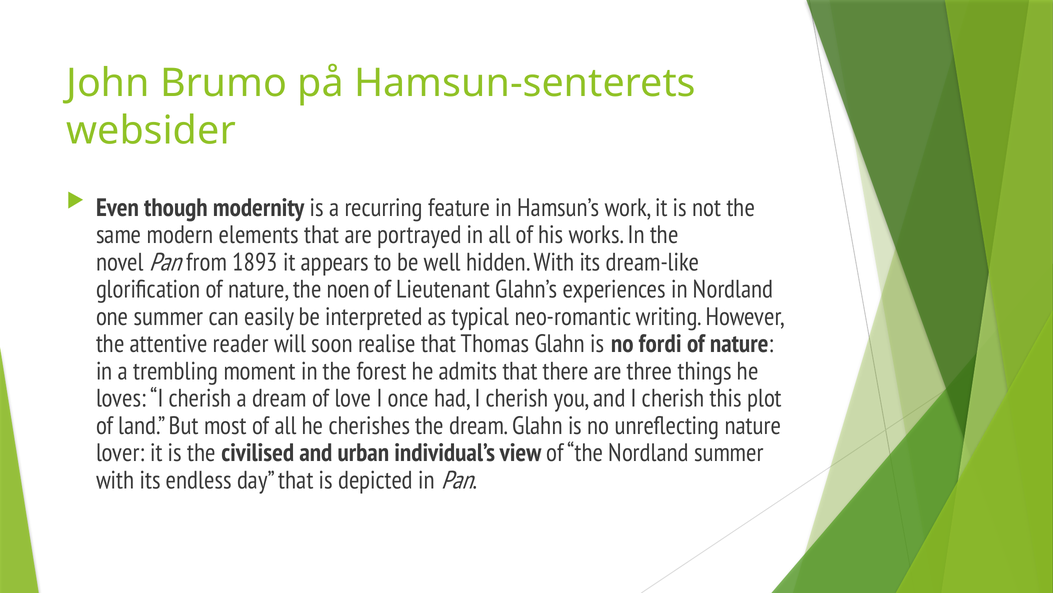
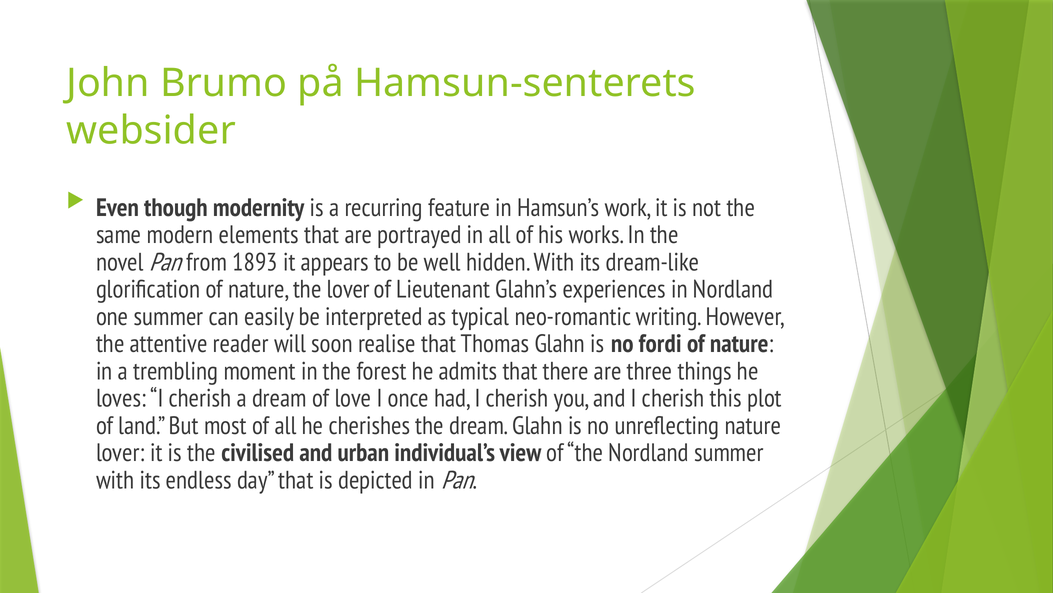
the noen: noen -> lover (348, 289)
